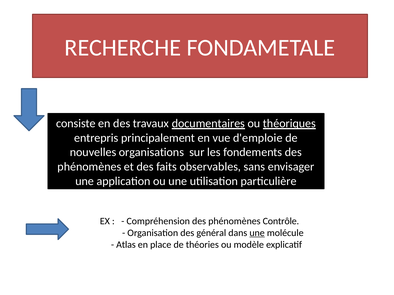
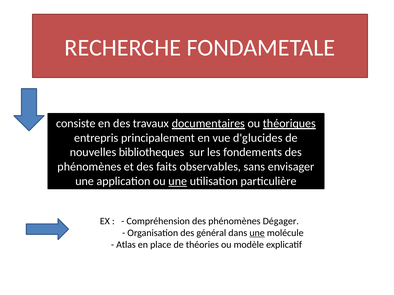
d'emploie: d'emploie -> d'glucides (258, 138)
organisations: organisations -> bibliotheques (151, 153)
une underline: none -> present (178, 181)
Contrôle: Contrôle -> Dégager (281, 221)
